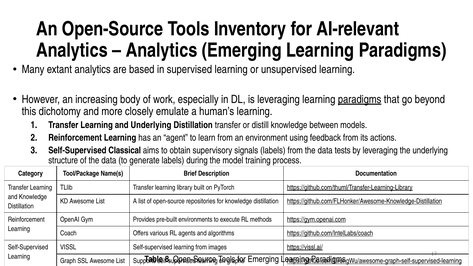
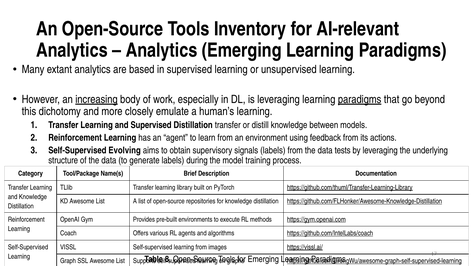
increasing underline: none -> present (96, 99)
and Underlying: Underlying -> Supervised (151, 125)
Classical: Classical -> Evolving (125, 150)
